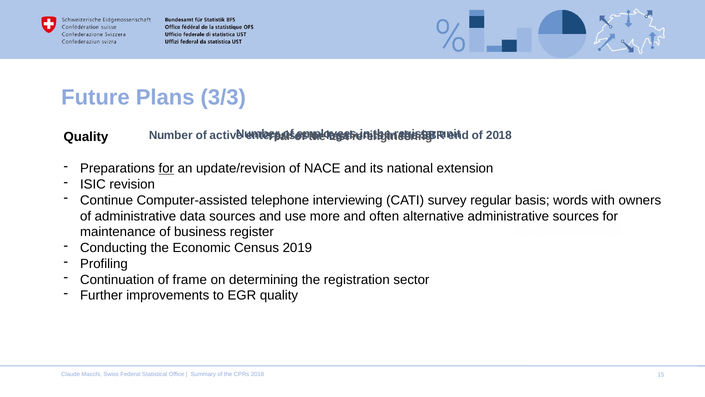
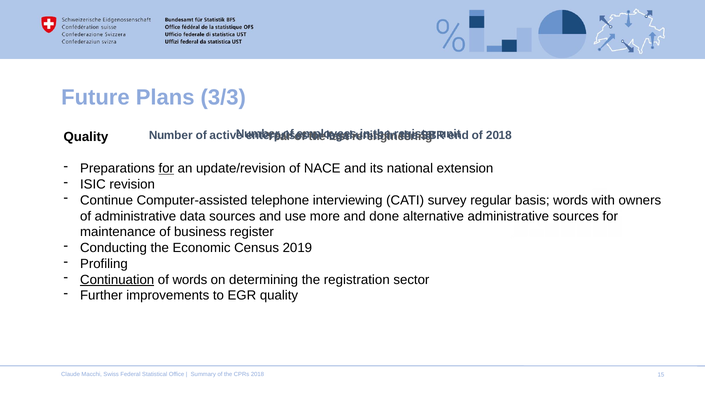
often: often -> done (384, 216)
Continuation underline: none -> present (117, 279)
of frame: frame -> words (190, 279)
